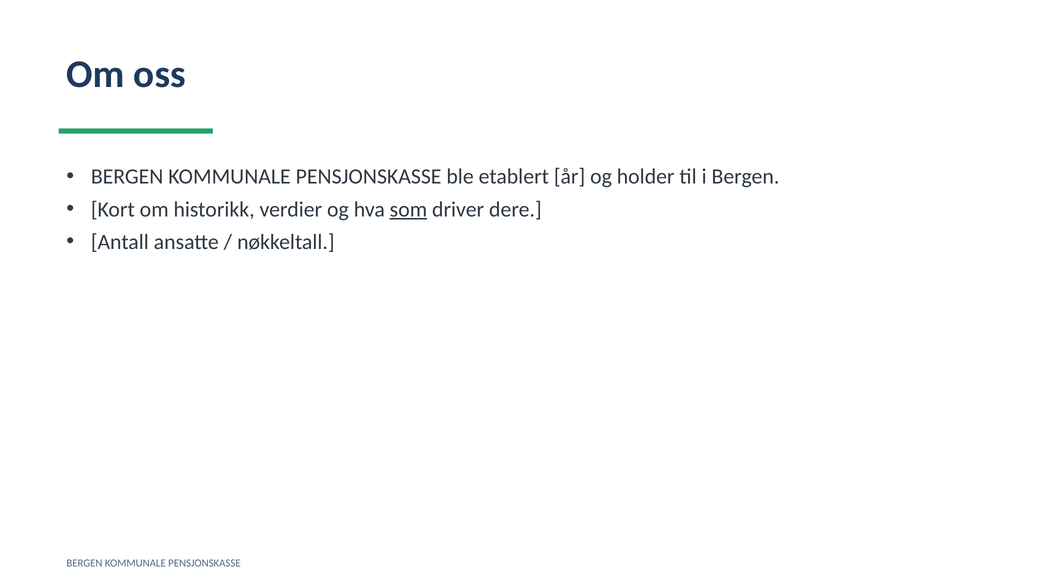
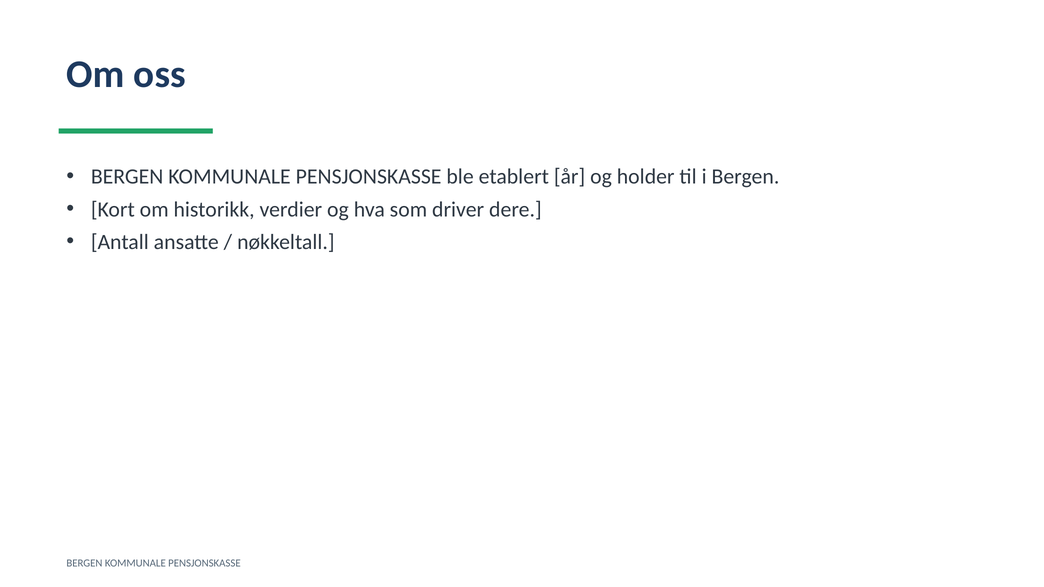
som underline: present -> none (408, 209)
